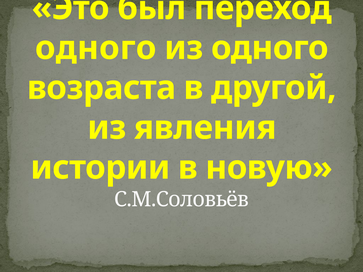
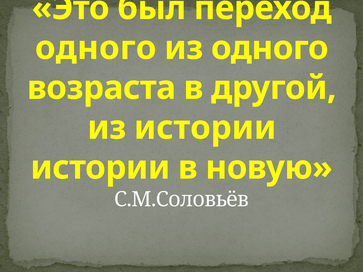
из явления: явления -> истории (205, 128)
